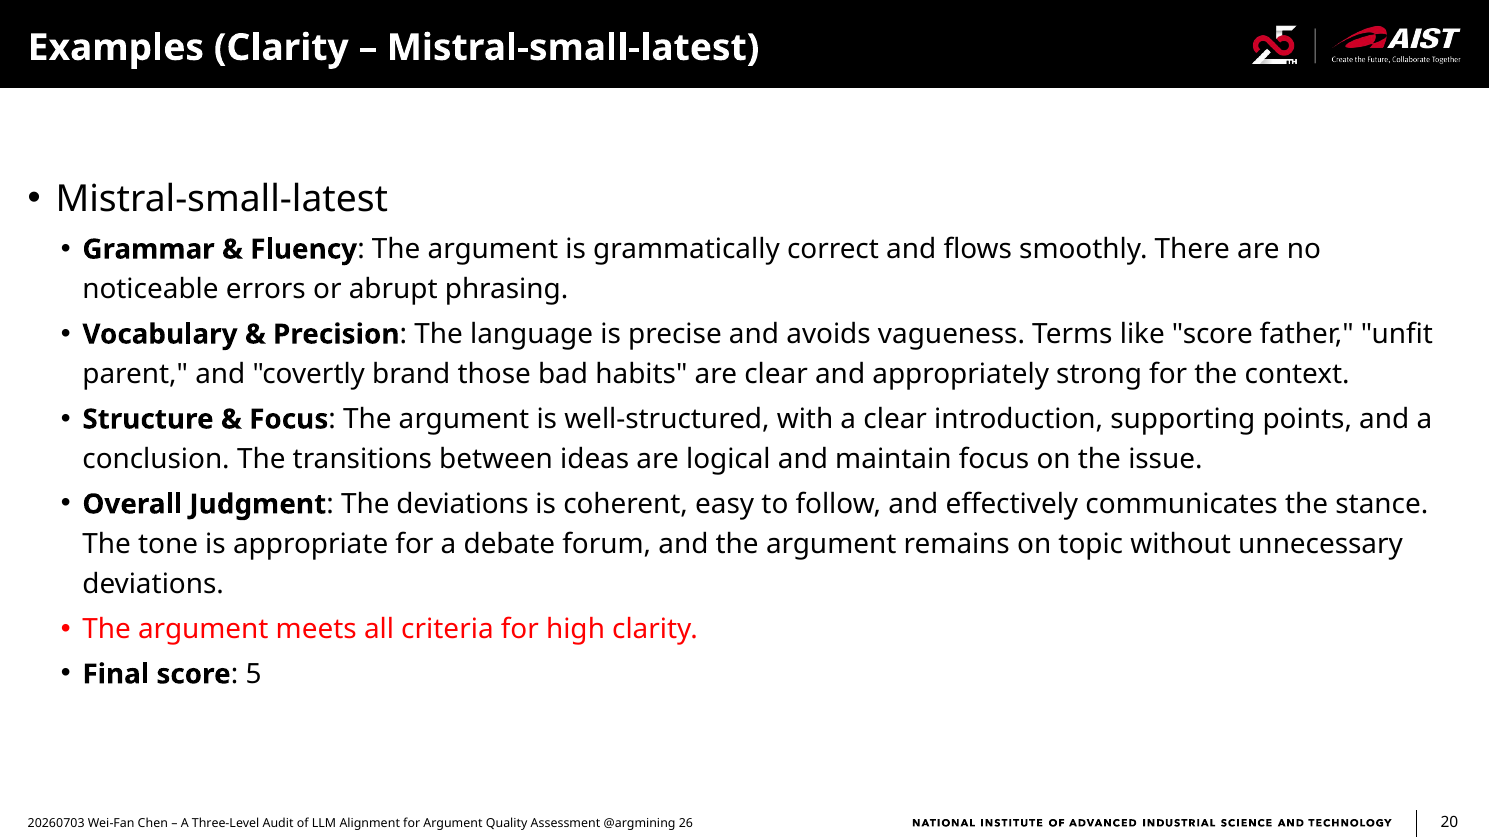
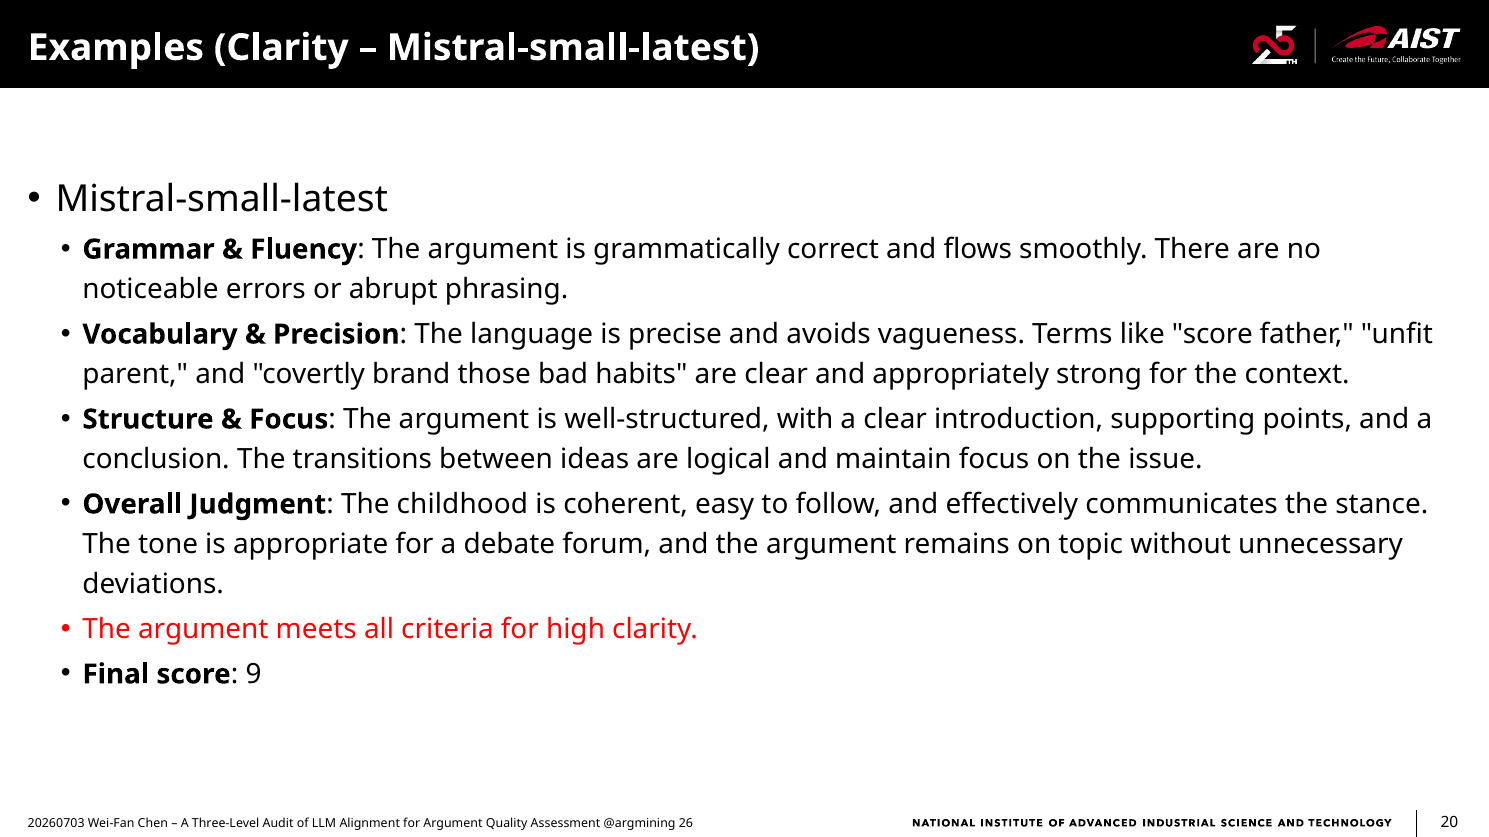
The deviations: deviations -> childhood (462, 505)
5: 5 -> 9 (254, 675)
